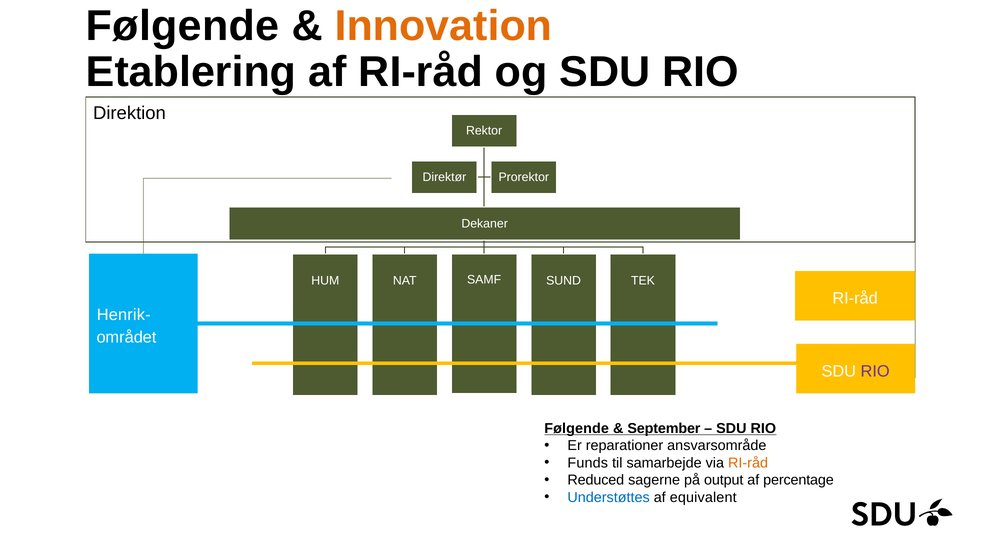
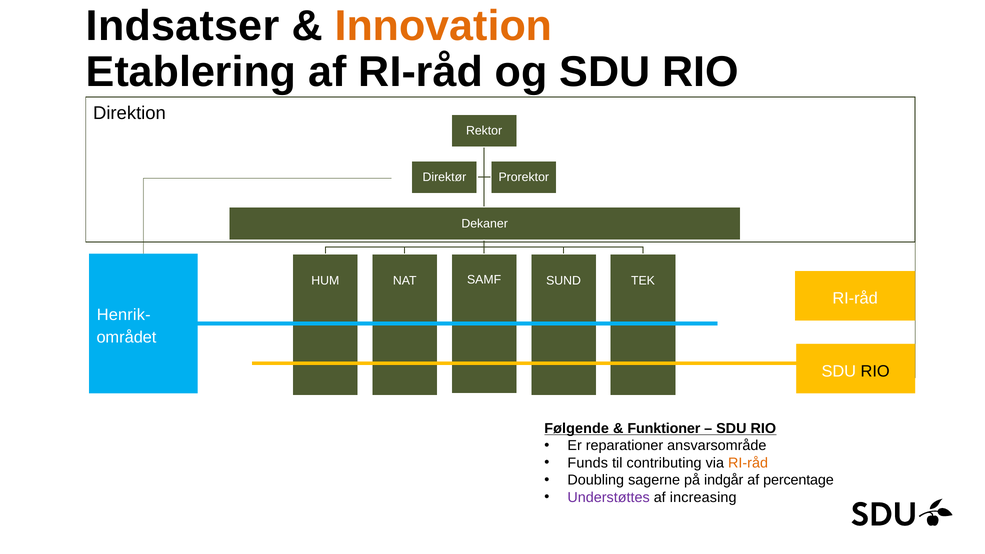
Følgende: Følgende -> Indsatser (183, 26)
RIO colour: purple -> black (875, 371)
September: September -> Funktioner (664, 428)
samarbejde: samarbejde -> contributing (664, 463)
Reduced: Reduced -> Doubling (596, 480)
output: output -> indgår (724, 480)
Understøttes colour: blue -> purple (609, 497)
equivalent: equivalent -> increasing (703, 497)
